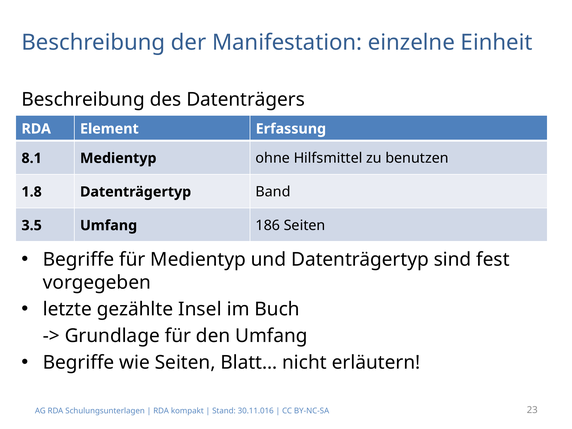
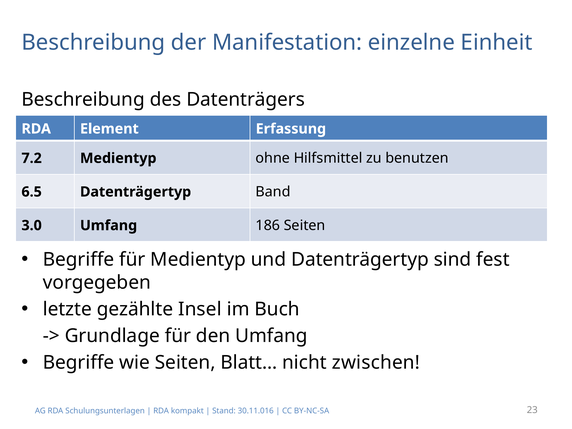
8.1: 8.1 -> 7.2 (32, 158)
1.8: 1.8 -> 6.5 (32, 192)
3.5: 3.5 -> 3.0 (32, 225)
erläutern: erläutern -> zwischen (376, 363)
